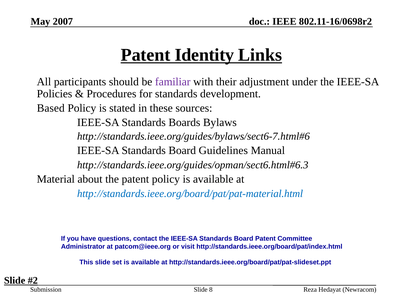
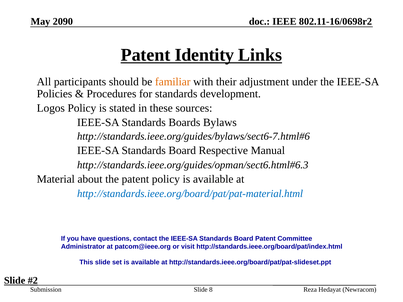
2007: 2007 -> 2090 (63, 22)
familiar colour: purple -> orange (173, 82)
Based: Based -> Logos (51, 108)
Guidelines: Guidelines -> Respective (223, 151)
